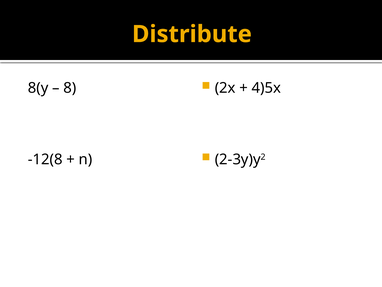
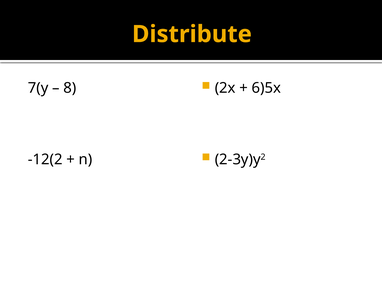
4)5x: 4)5x -> 6)5x (266, 88)
8(y: 8(y -> 7(y (38, 88)
-12(8: -12(8 -> -12(2 (45, 159)
